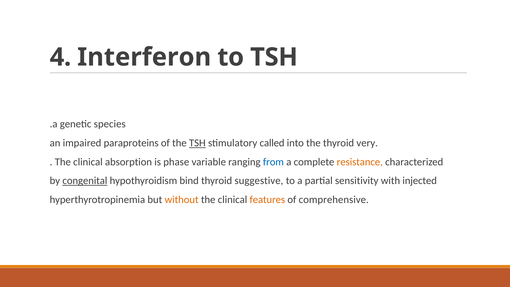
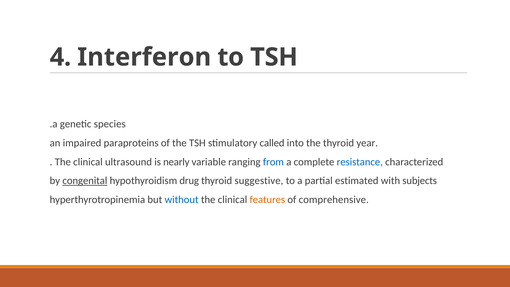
TSH underline: present -> none (197, 143)
very: very -> year (367, 143)
absorption: absorption -> ultrasound (128, 162)
phase: phase -> nearly (176, 162)
resistance colour: orange -> blue (360, 162)
bind: bind -> drug (189, 181)
sensitivity: sensitivity -> estimated (357, 181)
injected: injected -> subjects (420, 181)
without colour: orange -> blue (182, 200)
